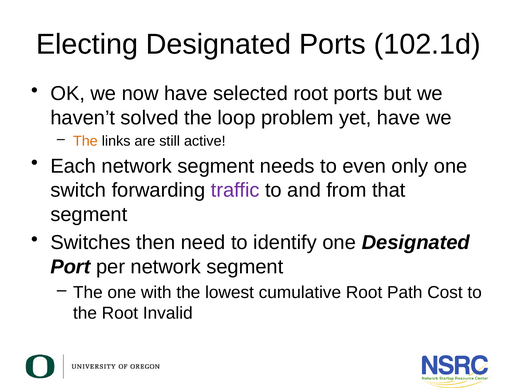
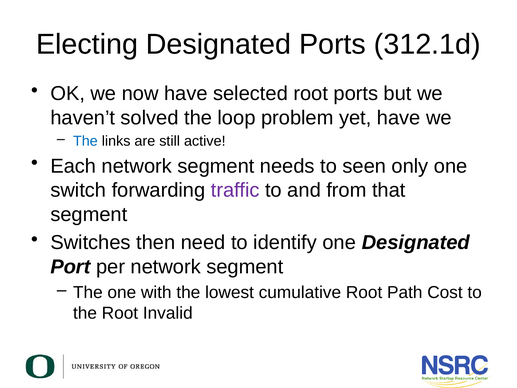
102.1d: 102.1d -> 312.1d (427, 44)
The colour: orange -> blue (85, 141)
even: even -> seen (364, 166)
